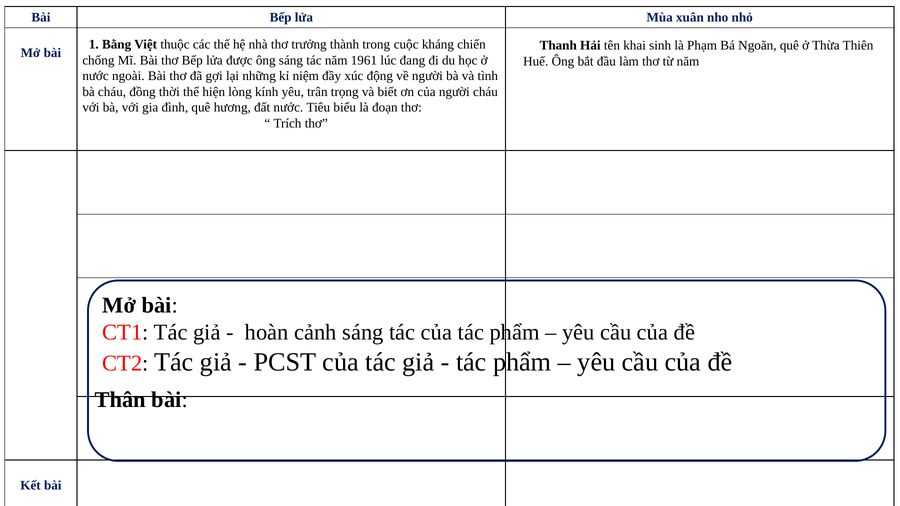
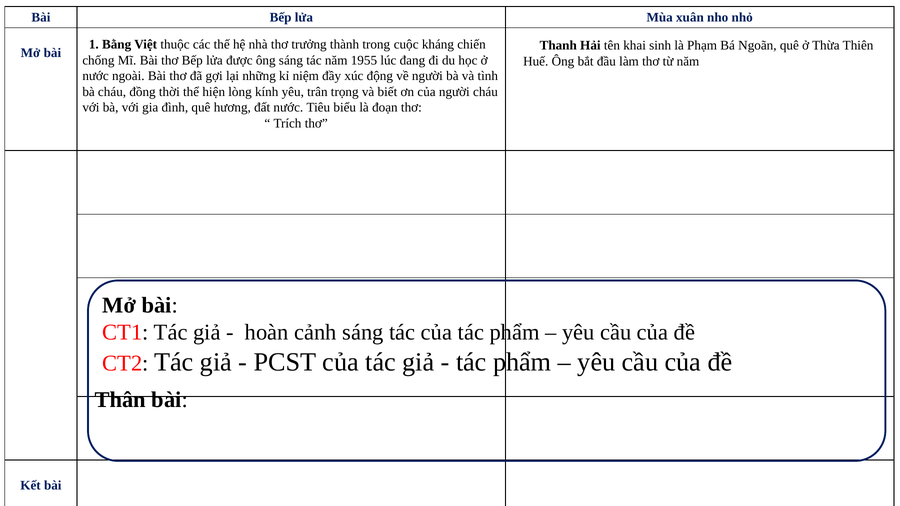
1961: 1961 -> 1955 (364, 60)
